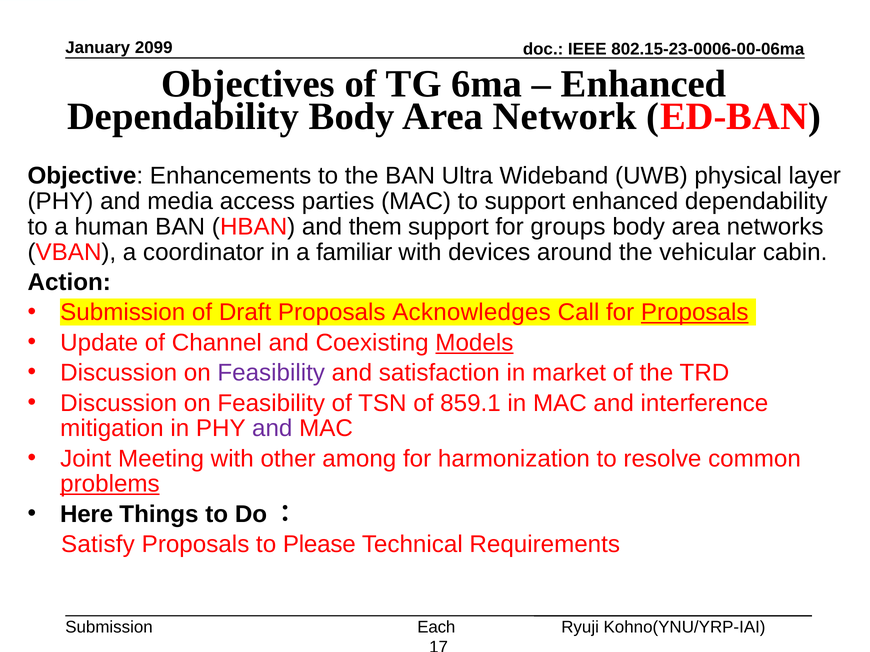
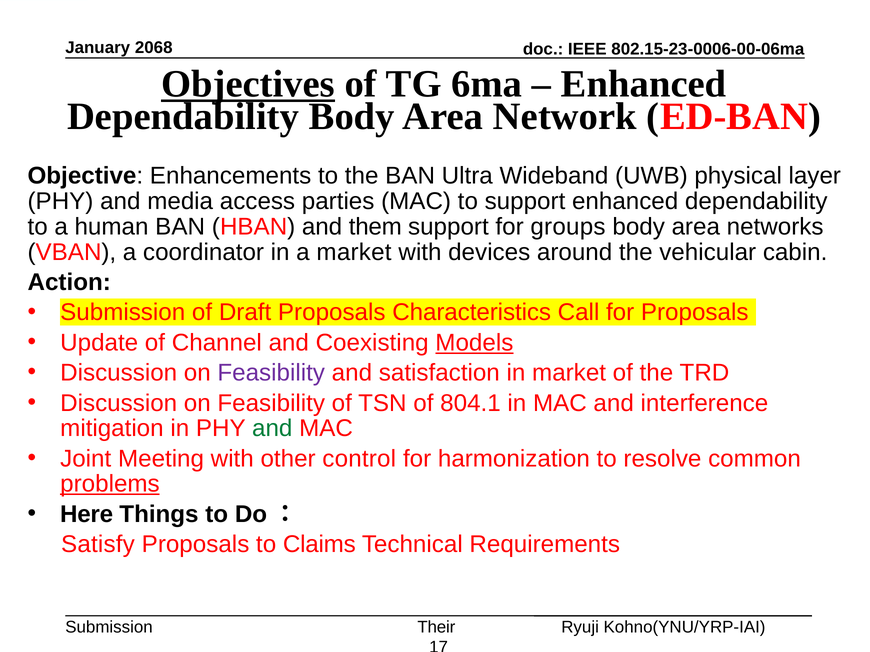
2099: 2099 -> 2068 (154, 47)
Objectives underline: none -> present (248, 84)
a familiar: familiar -> market (354, 252)
Acknowledges: Acknowledges -> Characteristics (472, 313)
Proposals underline: present -> none (695, 313)
859.1: 859.1 -> 804.1 (470, 403)
and colour: purple -> green (272, 429)
among: among -> control (359, 459)
Please: Please -> Claims (319, 545)
Each: Each -> Their (436, 627)
